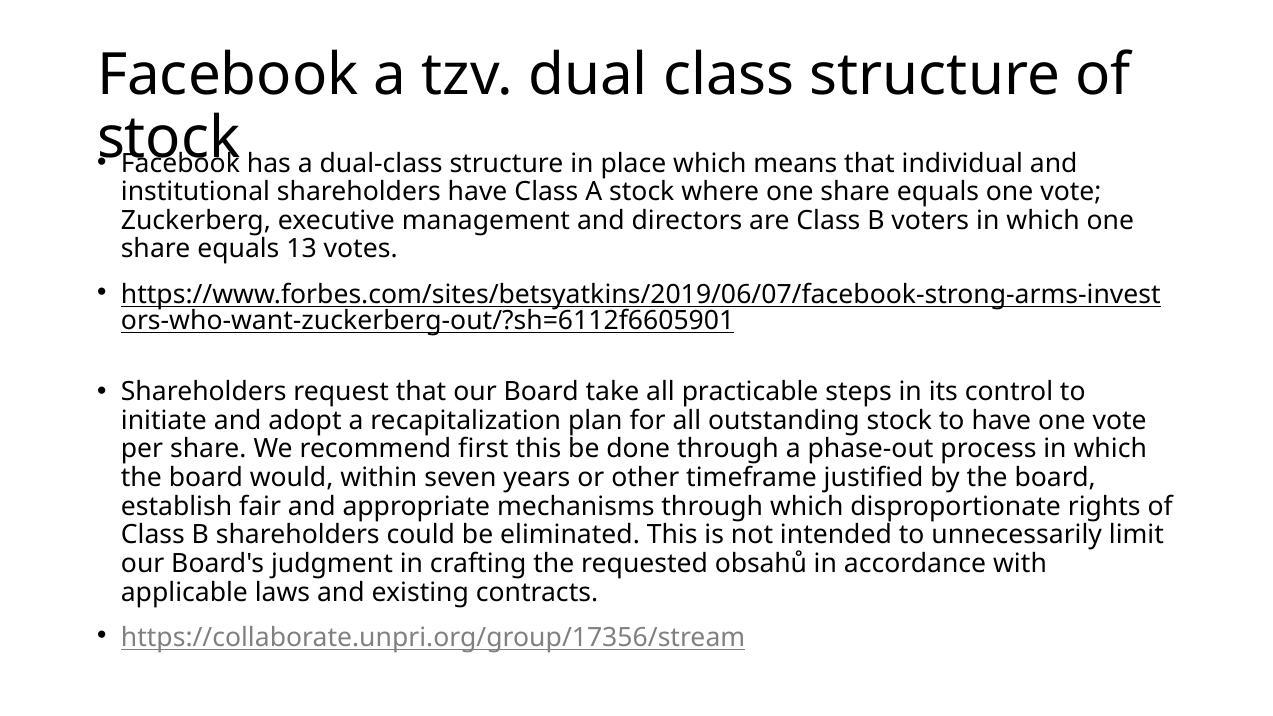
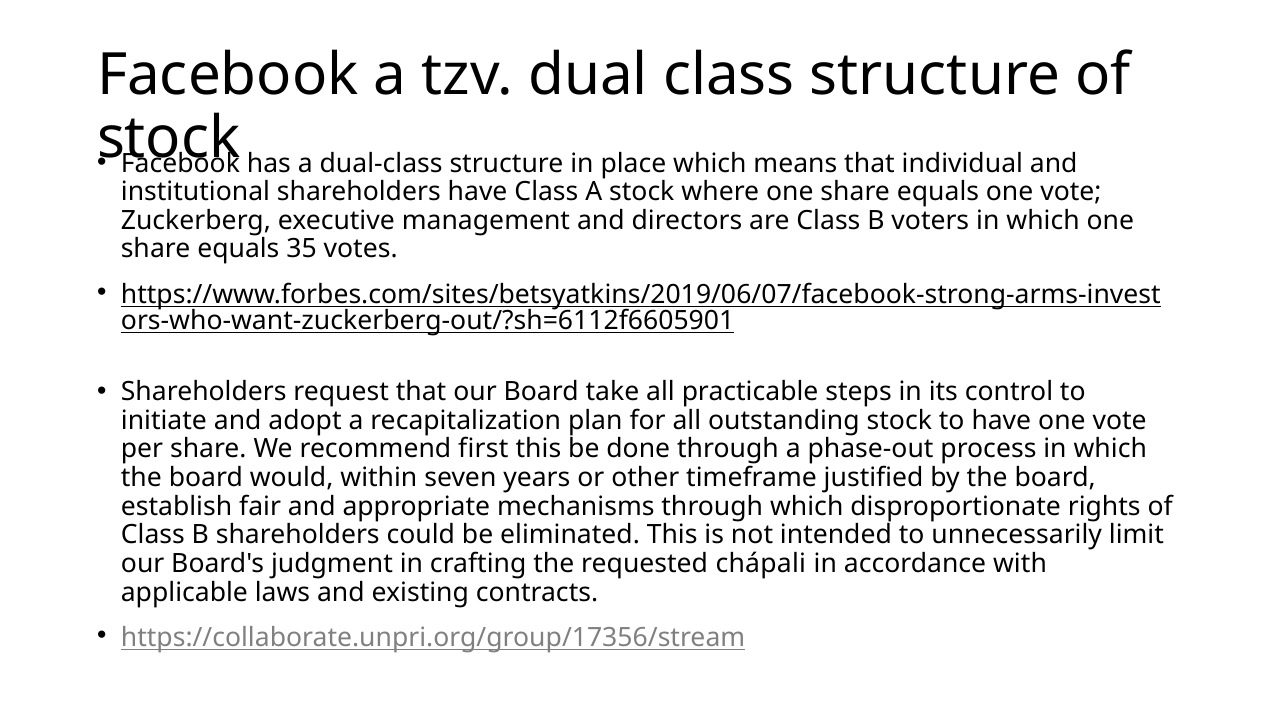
13: 13 -> 35 (302, 249)
obsahů: obsahů -> chápali (761, 564)
